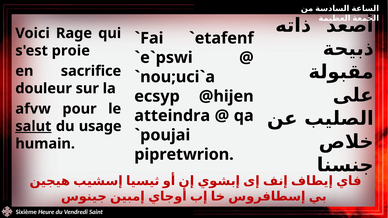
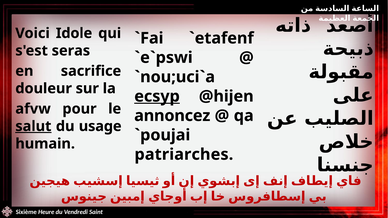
Rage: Rage -> Idole (74, 33)
proie: proie -> seras (71, 51)
ecsyp underline: none -> present (157, 96)
atteindra: atteindra -> annoncez (172, 116)
pipretwrion: pipretwrion -> patriarches (184, 155)
